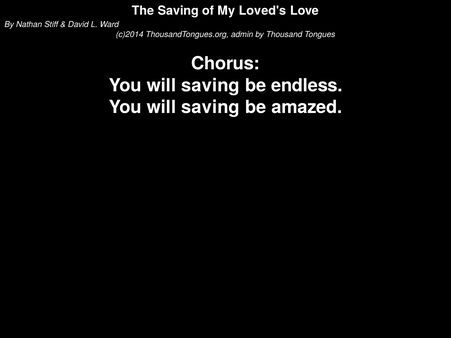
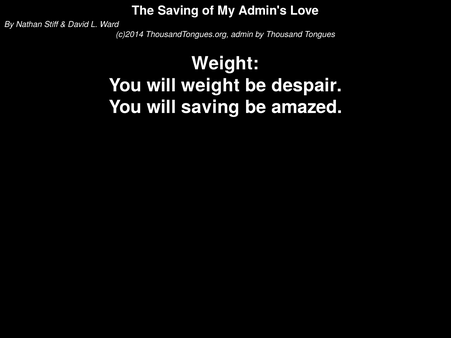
Loved's: Loved's -> Admin's (263, 11)
Chorus: Chorus -> Weight (225, 64)
saving: saving -> weight (211, 86)
endless: endless -> despair (307, 86)
